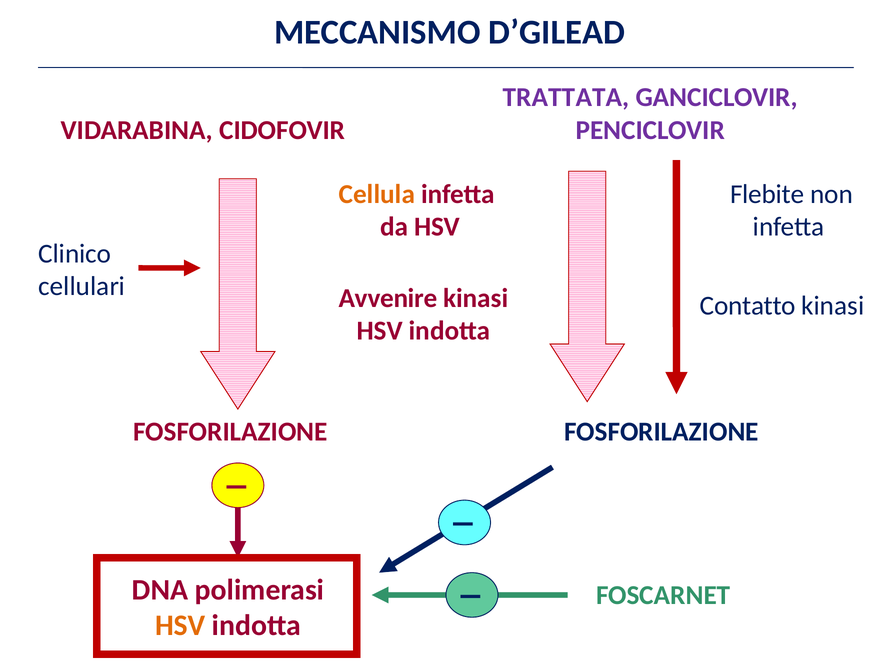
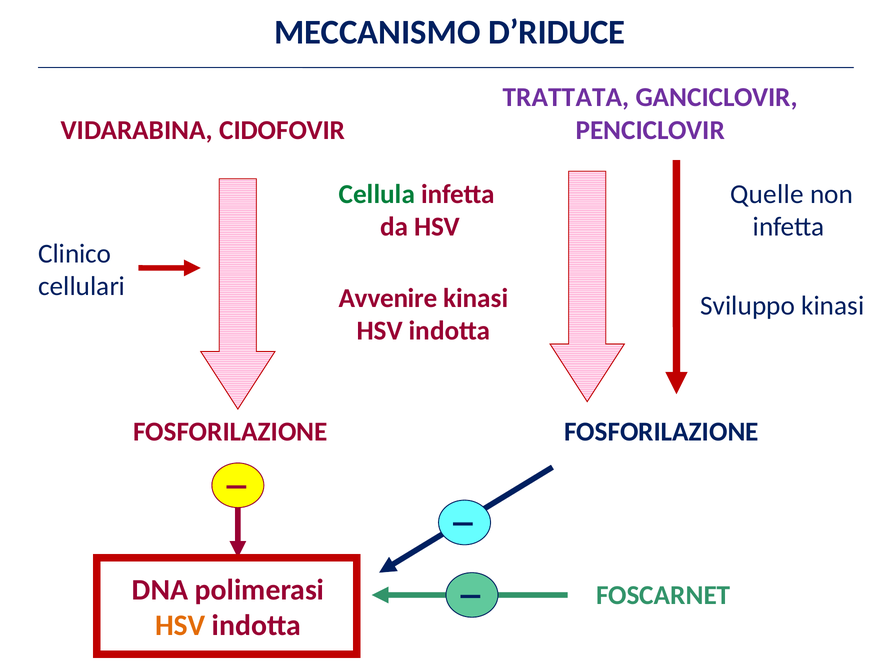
D’GILEAD: D’GILEAD -> D’RIDUCE (557, 32)
Cellula colour: orange -> green (377, 194)
Flebite: Flebite -> Quelle (767, 194)
Contatto: Contatto -> Sviluppo (748, 306)
